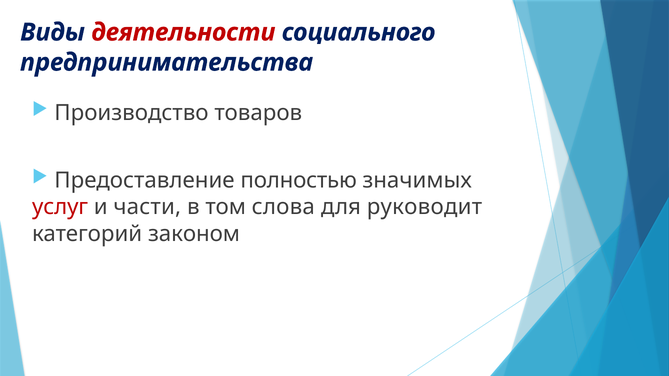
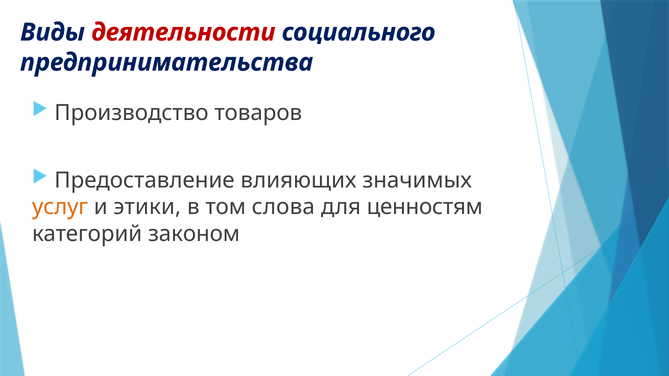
полностью: полностью -> влияющих (298, 180)
услуг colour: red -> orange (60, 207)
части: части -> этики (147, 207)
руководит: руководит -> ценностям (425, 207)
